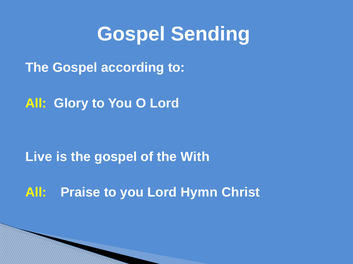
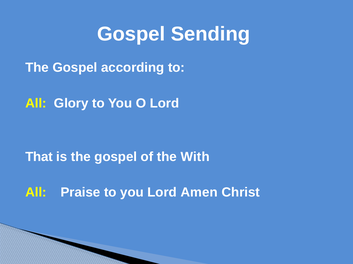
Live: Live -> That (39, 157)
Hymn: Hymn -> Amen (199, 193)
